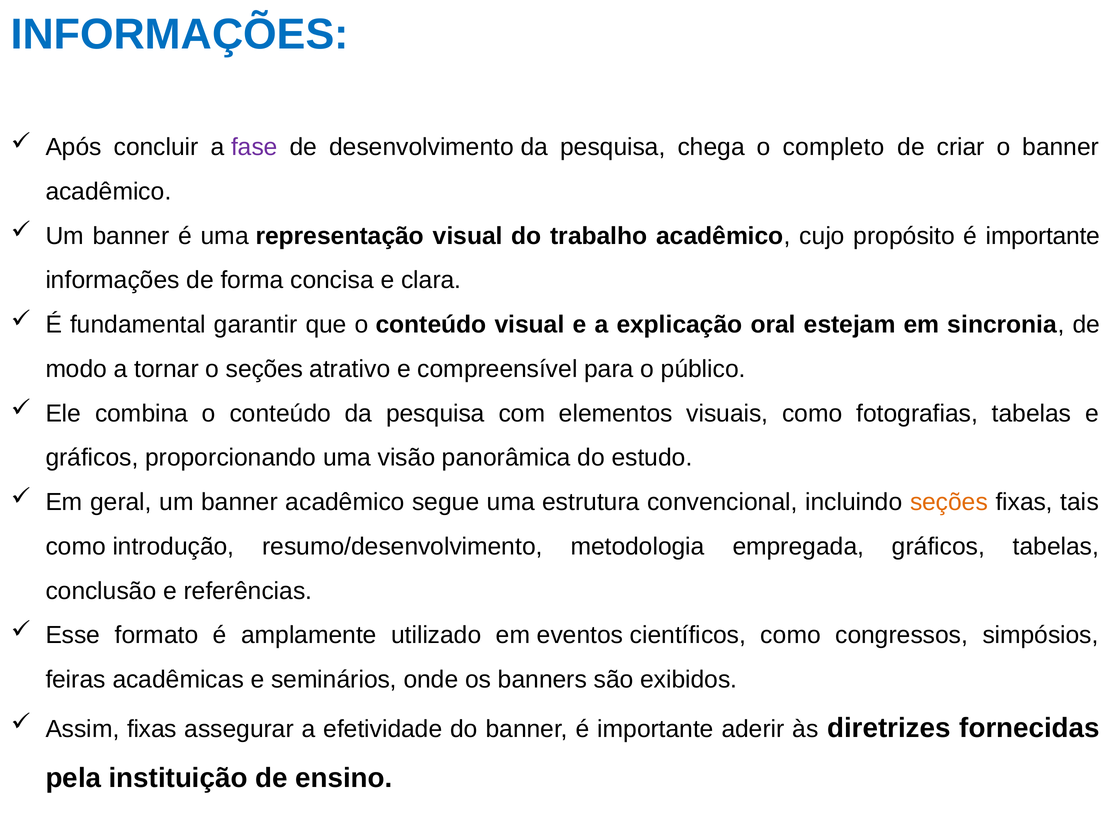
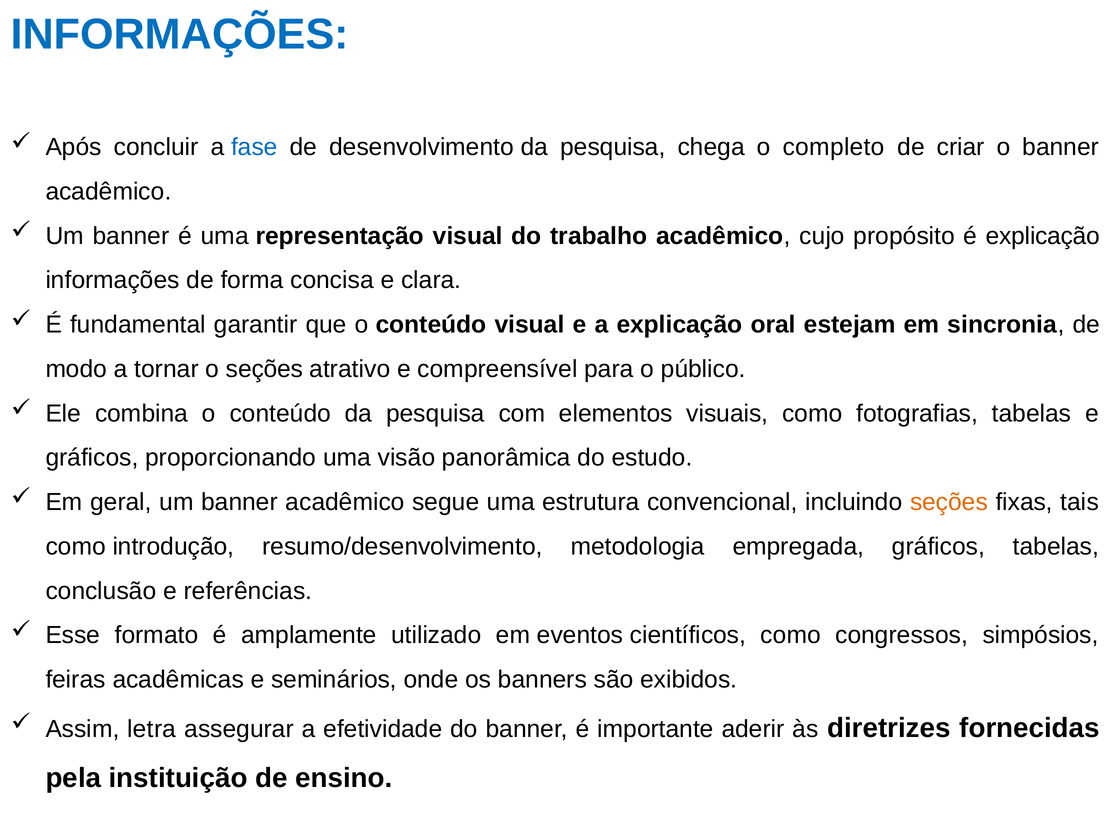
fase colour: purple -> blue (254, 147)
propósito é importante: importante -> explicação (1043, 236)
Assim fixas: fixas -> letra (152, 729)
